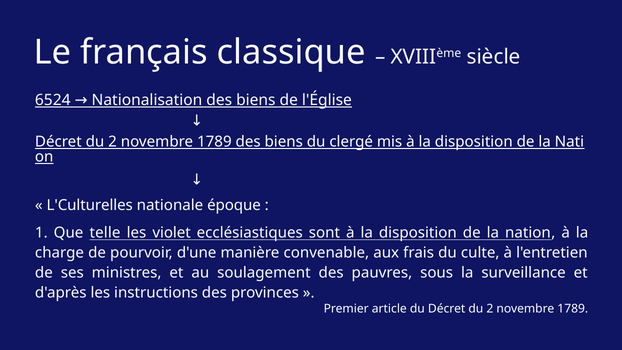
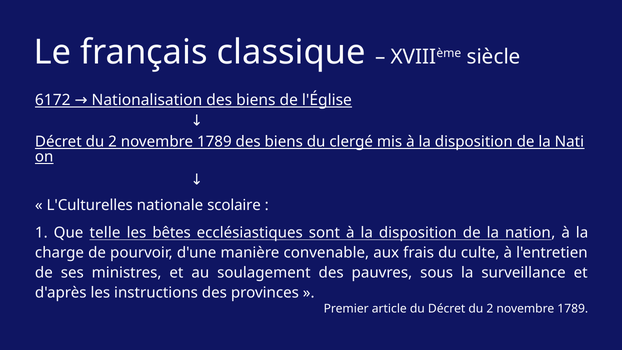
6524: 6524 -> 6172 (53, 100)
époque: époque -> scolaire (234, 205)
violet: violet -> bêtes (172, 233)
